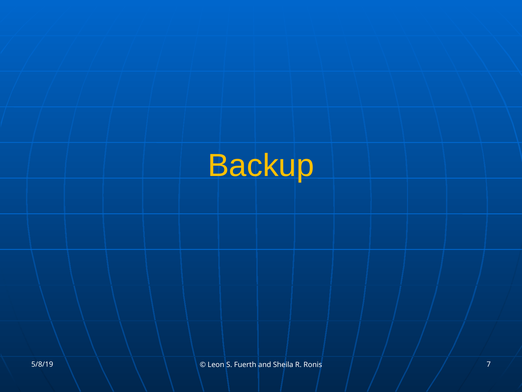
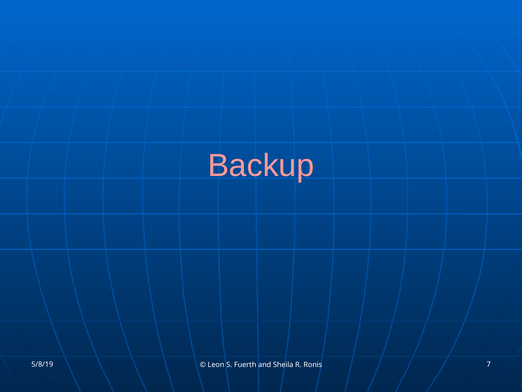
Backup colour: yellow -> pink (261, 165)
